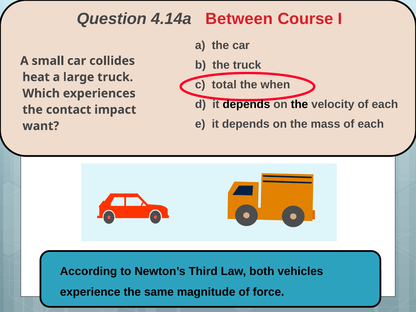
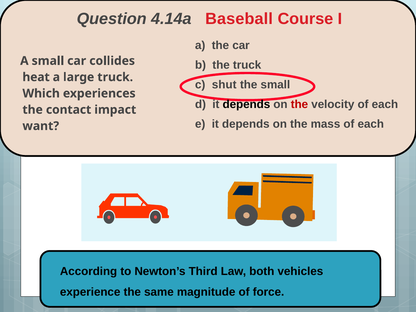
Between: Between -> Baseball (239, 19)
total: total -> shut (224, 85)
the when: when -> small (275, 85)
the colour: black -> red (299, 104)
